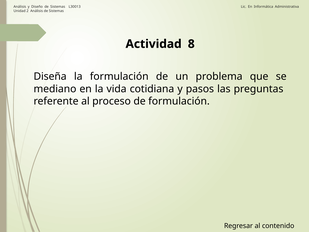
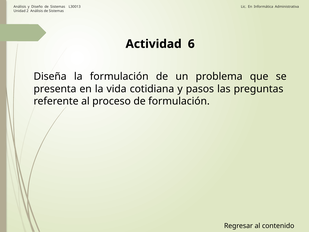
8: 8 -> 6 (191, 44)
mediano: mediano -> presenta (55, 89)
